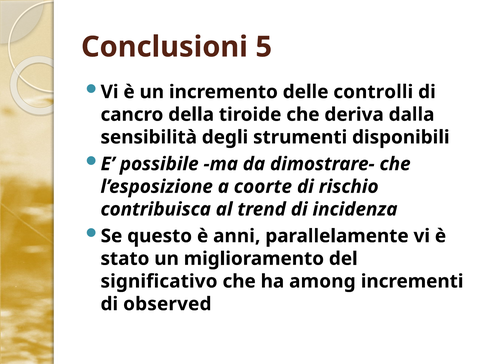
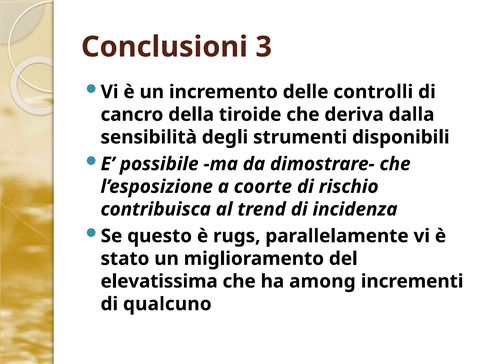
5: 5 -> 3 (264, 47)
anni: anni -> rugs (237, 236)
significativo: significativo -> elevatissima (159, 282)
observed: observed -> qualcuno (167, 304)
